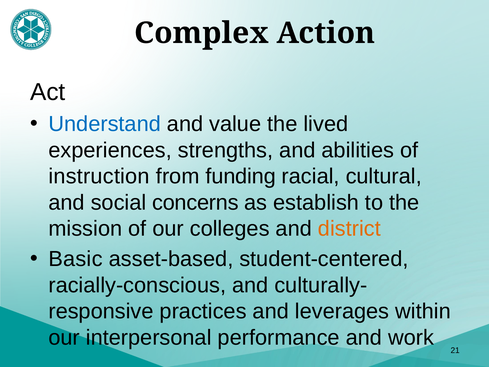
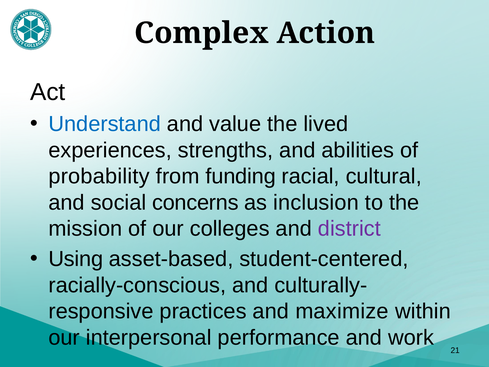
instruction: instruction -> probability (99, 176)
establish: establish -> inclusion (316, 202)
district colour: orange -> purple (349, 228)
Basic: Basic -> Using (76, 259)
leverages: leverages -> maximize (342, 311)
